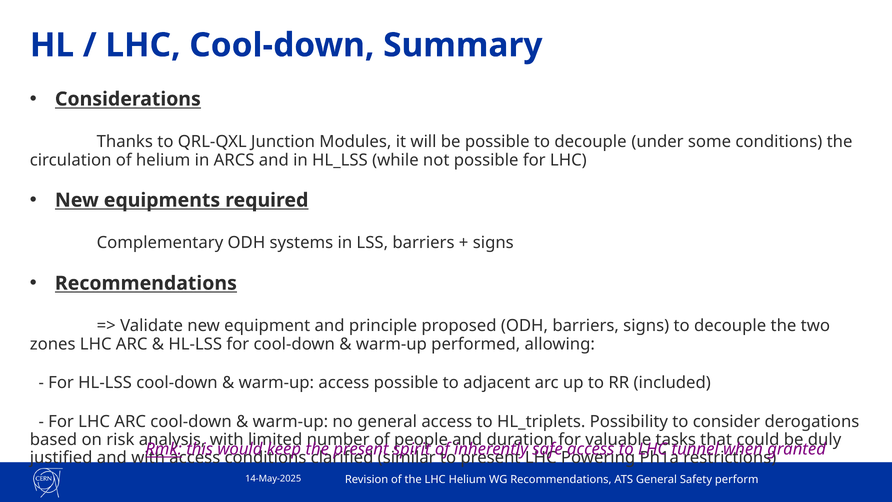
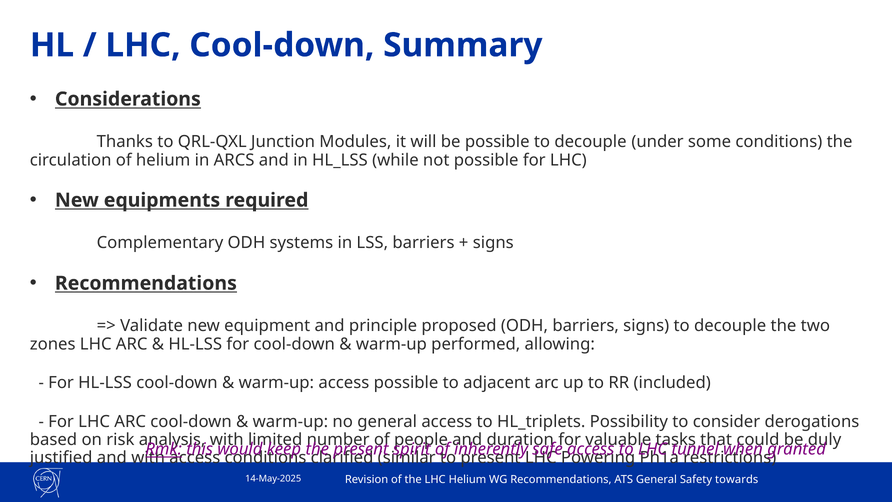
perform: perform -> towards (737, 479)
